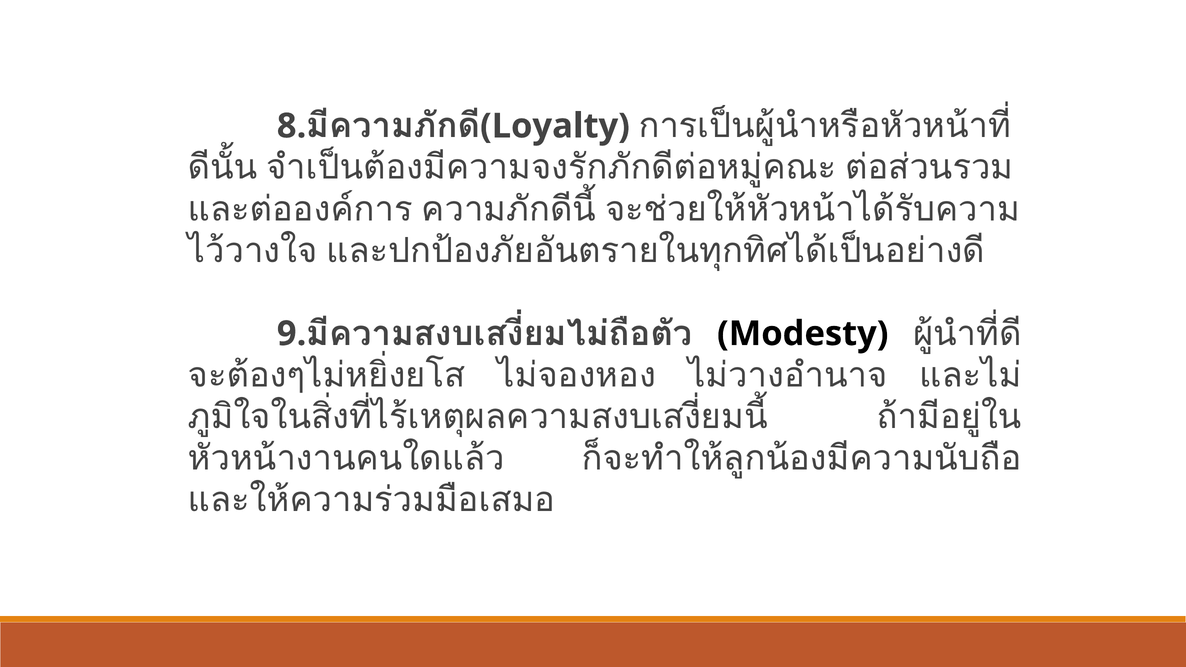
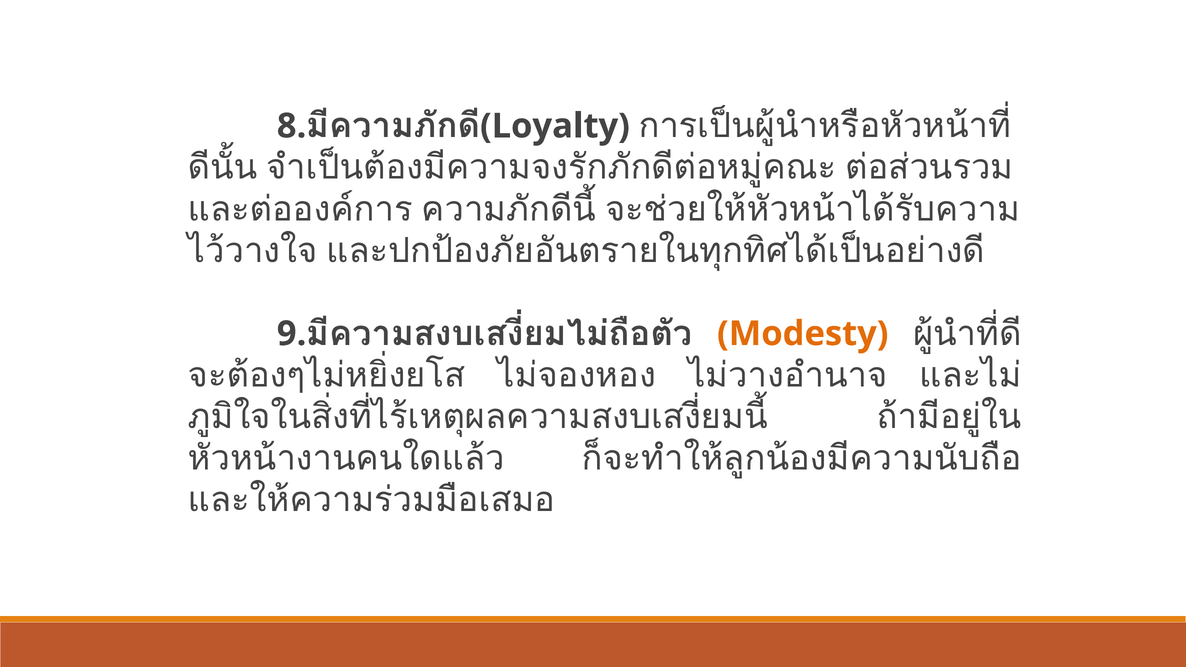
Modesty colour: black -> orange (803, 334)
